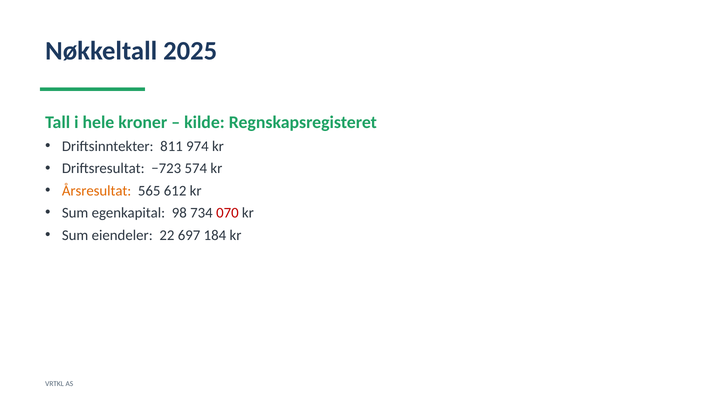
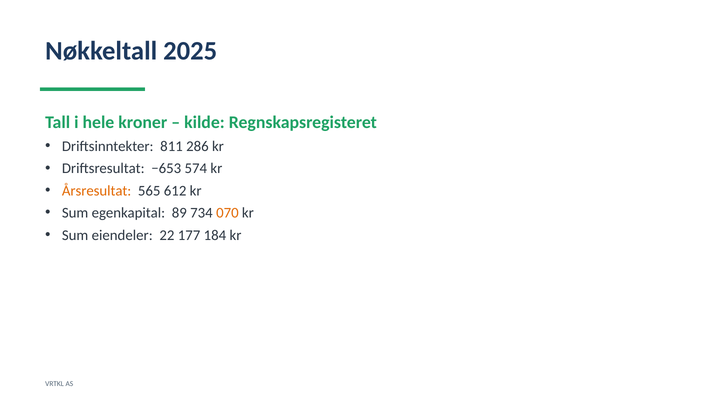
974: 974 -> 286 (197, 146)
−723: −723 -> −653 (166, 168)
98: 98 -> 89 (179, 213)
070 colour: red -> orange (227, 213)
697: 697 -> 177 (189, 235)
